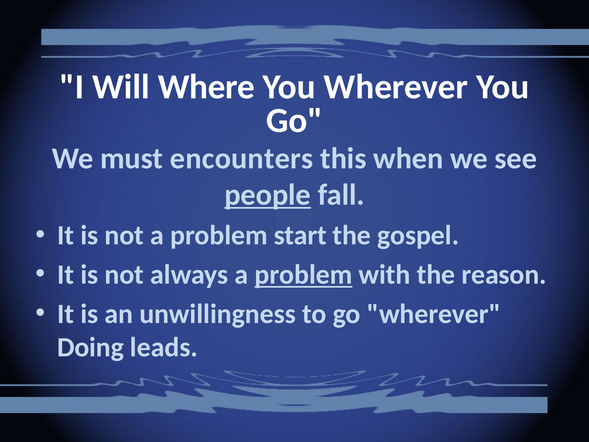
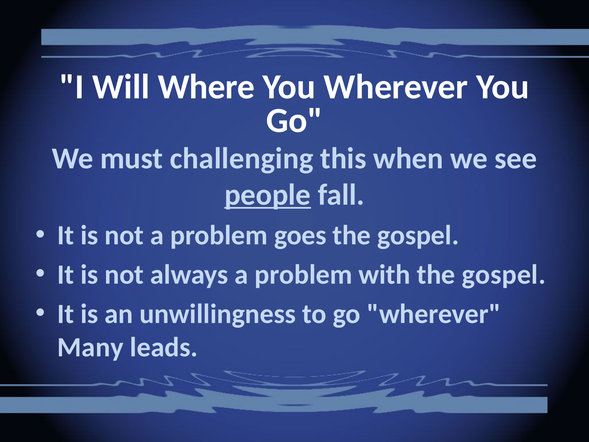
encounters: encounters -> challenging (242, 158)
start: start -> goes (300, 235)
problem underline: present -> none (303, 275)
with the reason: reason -> gospel (504, 275)
Doing: Doing -> Many (90, 347)
